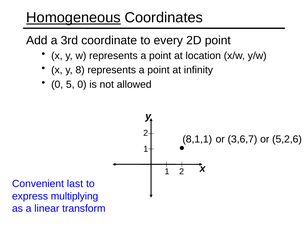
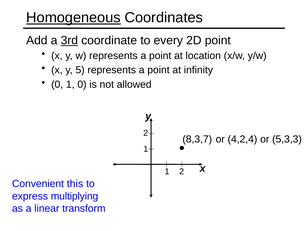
3rd underline: none -> present (69, 40)
8: 8 -> 5 (80, 70)
0 5: 5 -> 1 (70, 84)
8,1,1: 8,1,1 -> 8,3,7 (197, 139)
3,6,7: 3,6,7 -> 4,2,4 (242, 139)
5,2,6: 5,2,6 -> 5,3,3 (287, 139)
last: last -> this (75, 184)
